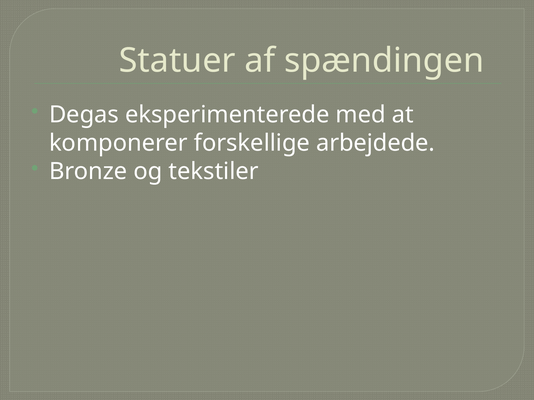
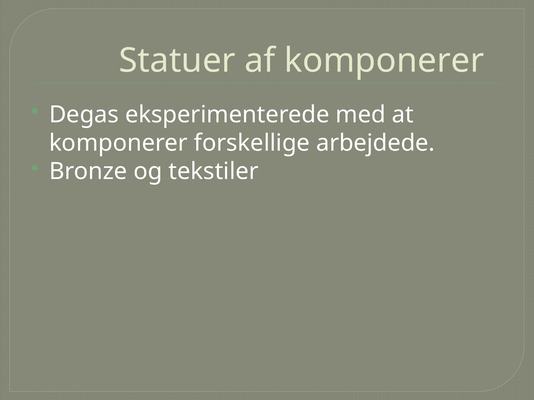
af spændingen: spændingen -> komponerer (384, 61)
